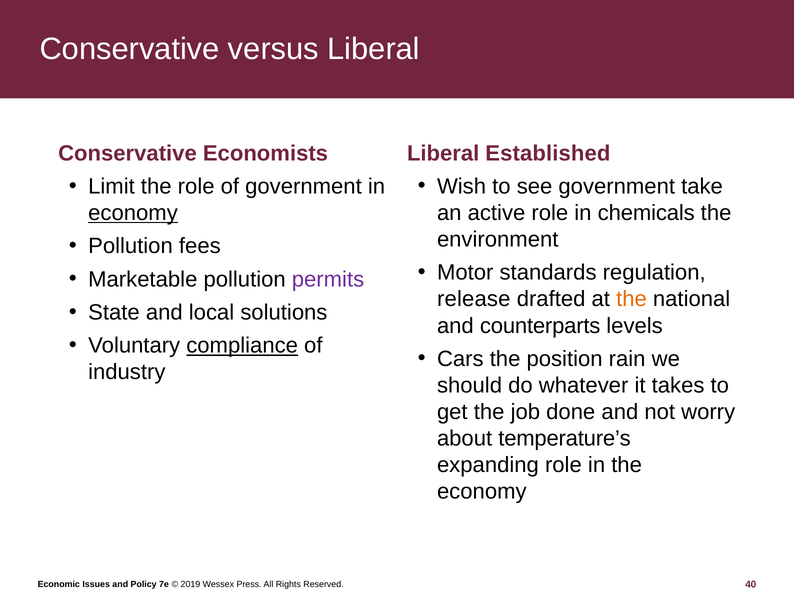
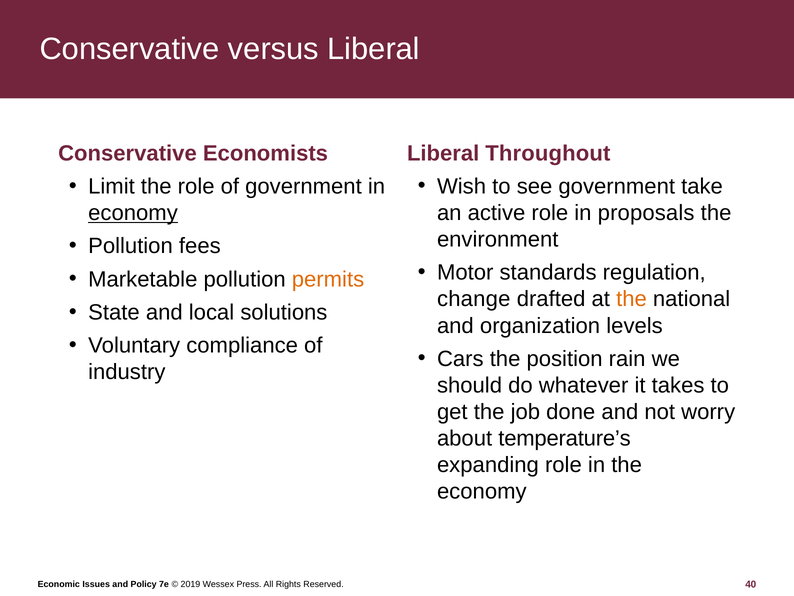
Established: Established -> Throughout (548, 153)
chemicals: chemicals -> proposals (646, 213)
permits colour: purple -> orange (328, 279)
release: release -> change (474, 299)
counterparts: counterparts -> organization (540, 325)
compliance underline: present -> none (242, 345)
